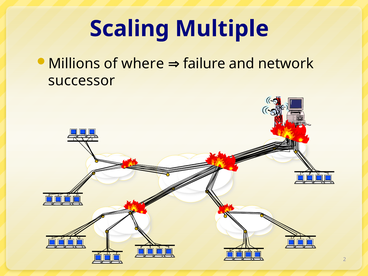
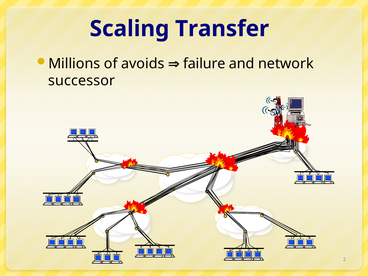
Multiple: Multiple -> Transfer (222, 29)
where: where -> avoids (143, 64)
